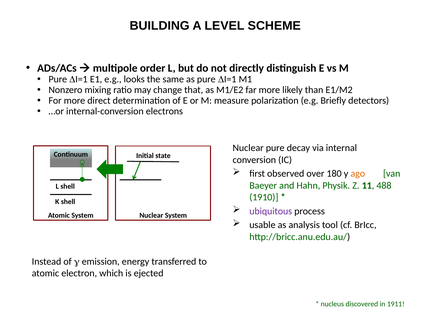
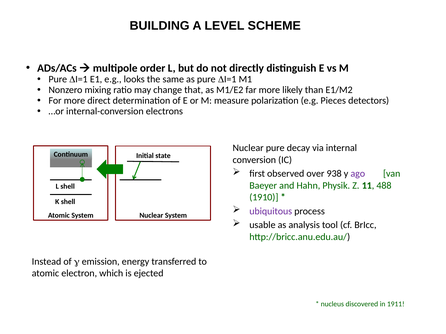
Briefly: Briefly -> Pieces (333, 101)
180: 180 -> 938 (334, 174)
ago colour: orange -> purple (358, 174)
